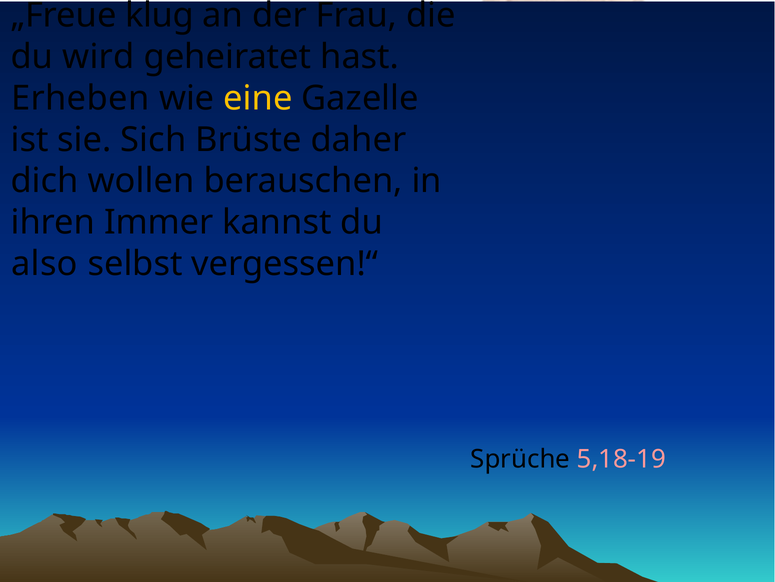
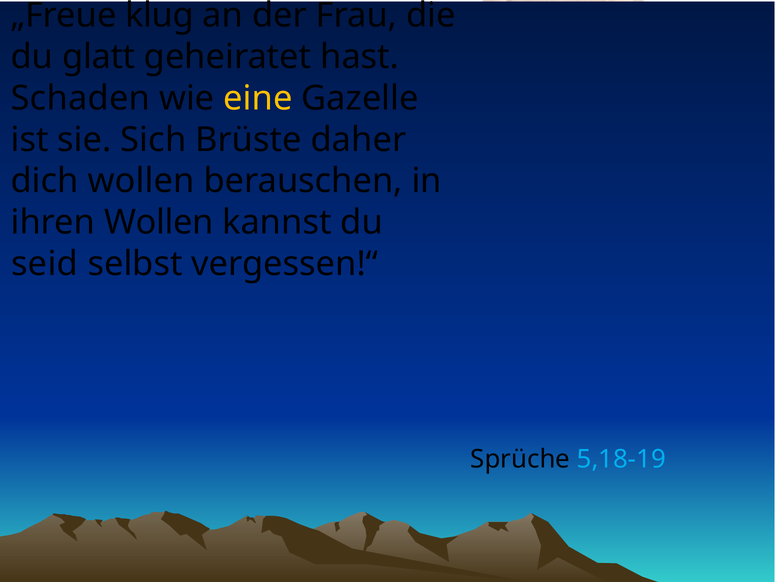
wird: wird -> glatt (99, 57)
Erheben: Erheben -> Schaden (80, 98)
ihren Immer: Immer -> Wollen (159, 222)
also: also -> seid (45, 264)
5,18-19 colour: pink -> light blue (621, 458)
